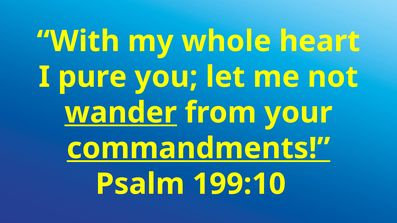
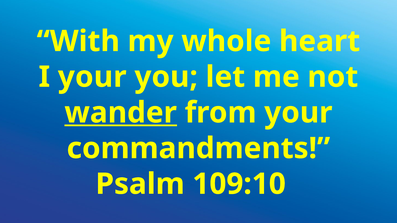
I pure: pure -> your (92, 77)
commandments underline: present -> none (198, 149)
199:10: 199:10 -> 109:10 (239, 184)
